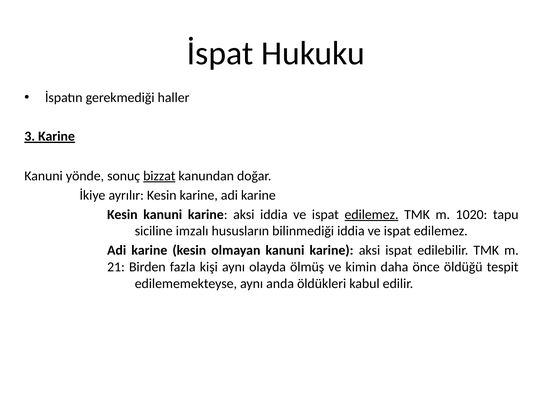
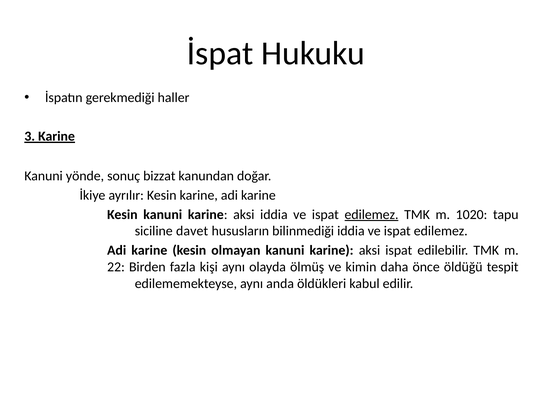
bizzat underline: present -> none (159, 176)
imzalı: imzalı -> davet (192, 231)
21: 21 -> 22 (116, 267)
